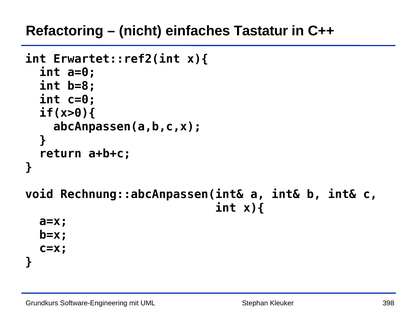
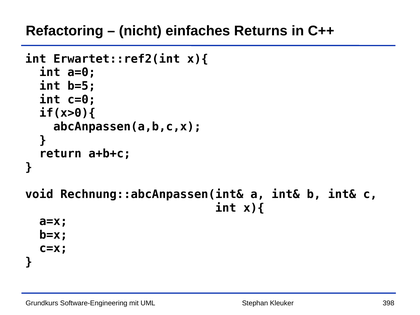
Tastatur: Tastatur -> Returns (261, 31)
b=8: b=8 -> b=5 (81, 86)
